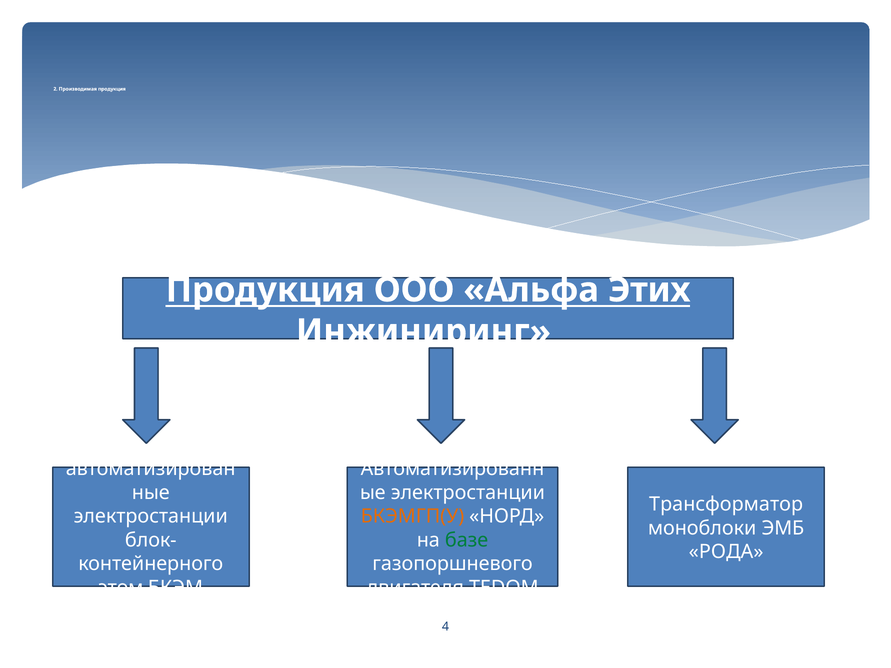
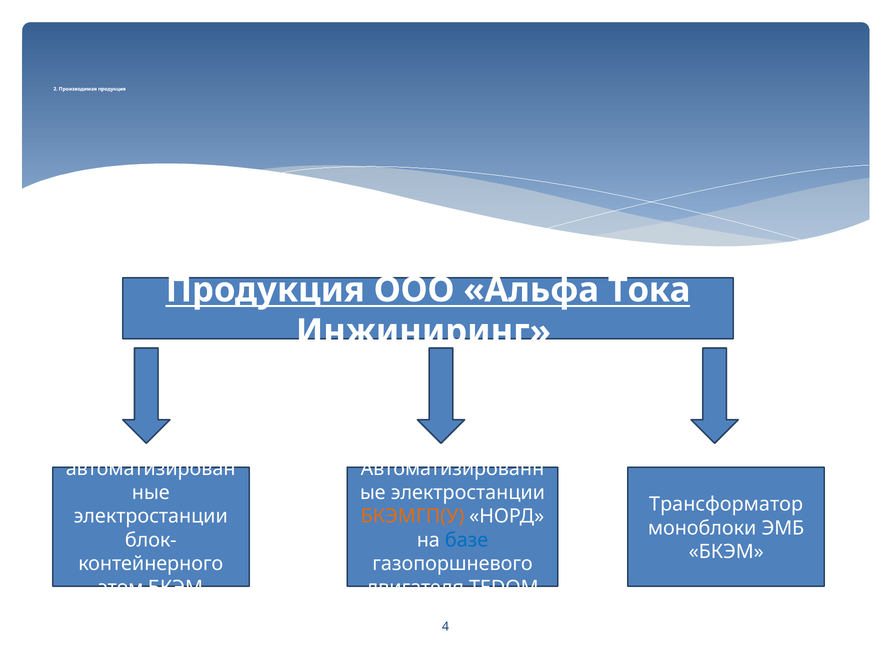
Этих: Этих -> Тока (649, 290)
базе colour: green -> blue (467, 540)
РОДА: РОДА -> БКЭМ (726, 552)
